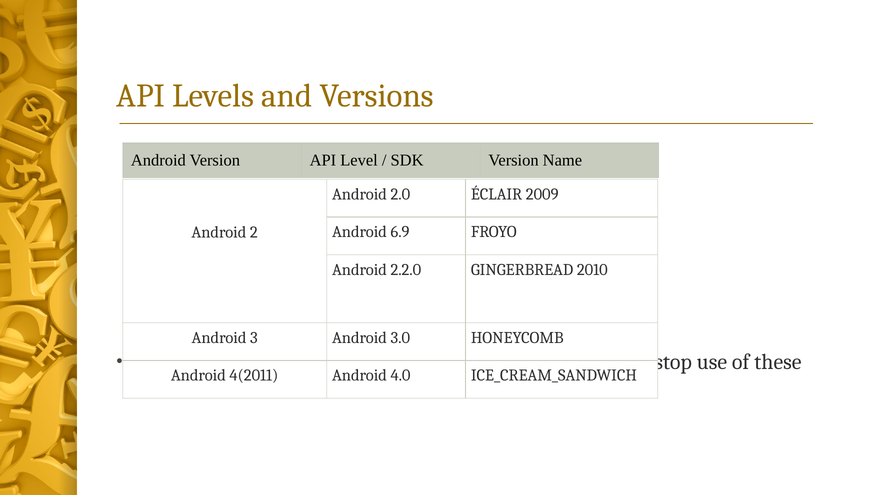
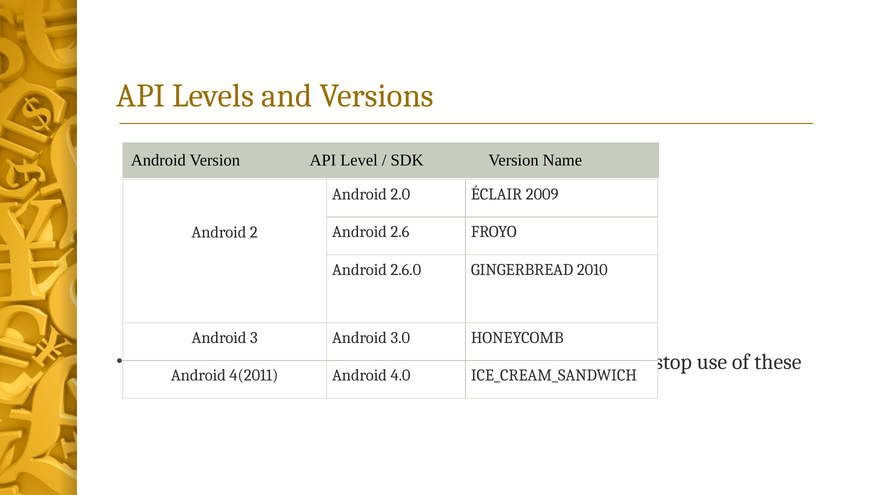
6.9: 6.9 -> 2.6 (400, 232)
2.2.0: 2.2.0 -> 2.6.0 (406, 269)
